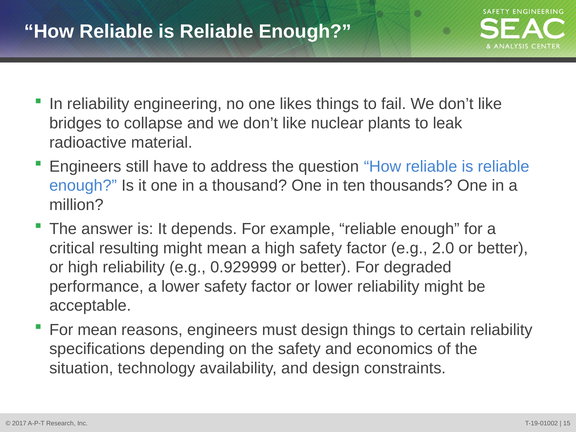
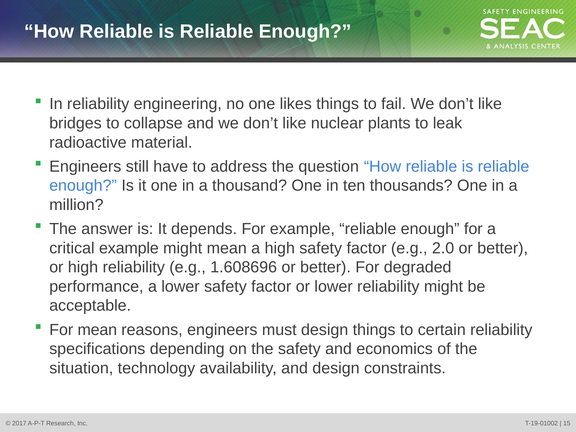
critical resulting: resulting -> example (129, 248)
0.929999: 0.929999 -> 1.608696 (244, 267)
